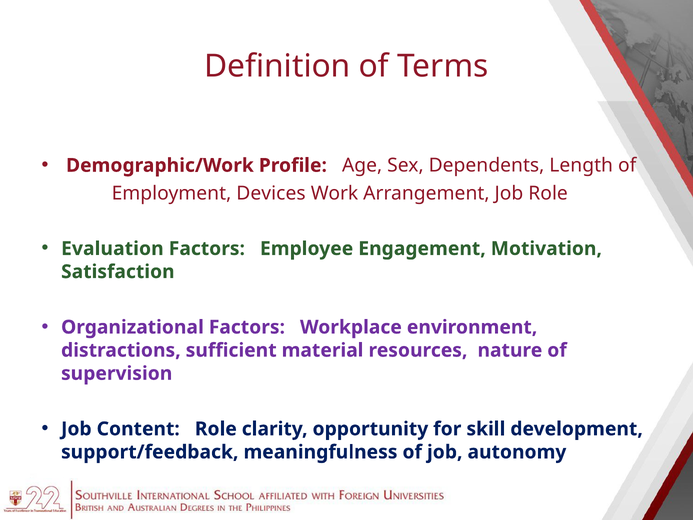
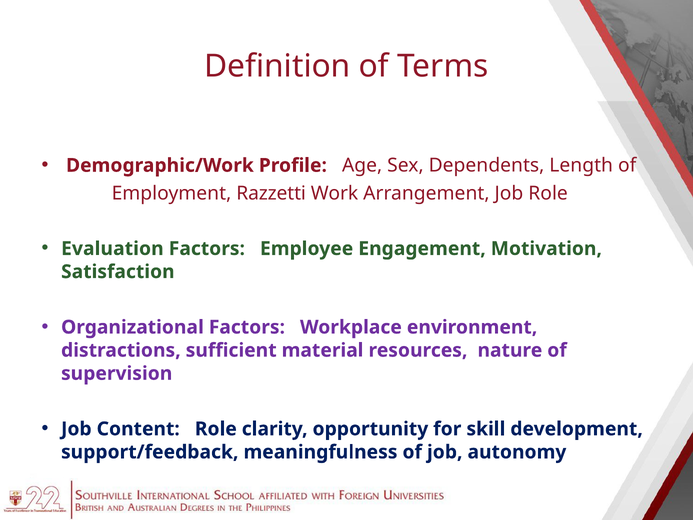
Devices: Devices -> Razzetti (271, 193)
